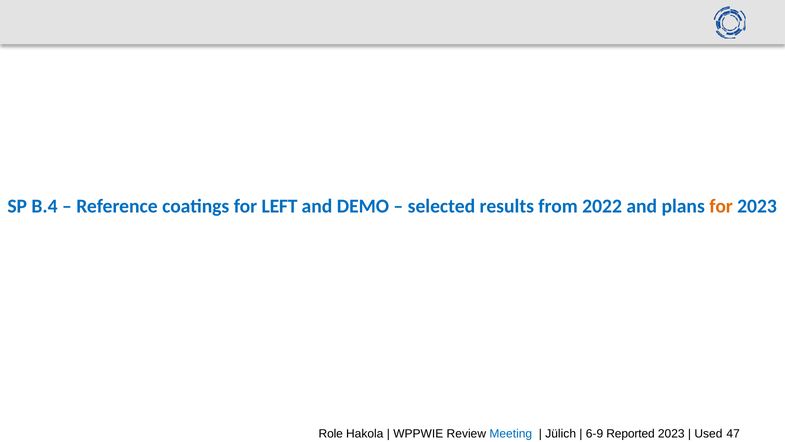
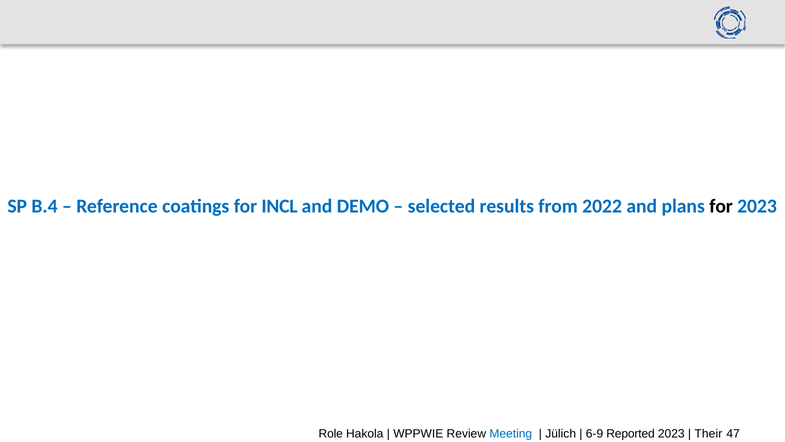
LEFT: LEFT -> INCL (280, 206)
for colour: orange -> black (721, 206)
Used: Used -> Their (708, 433)
